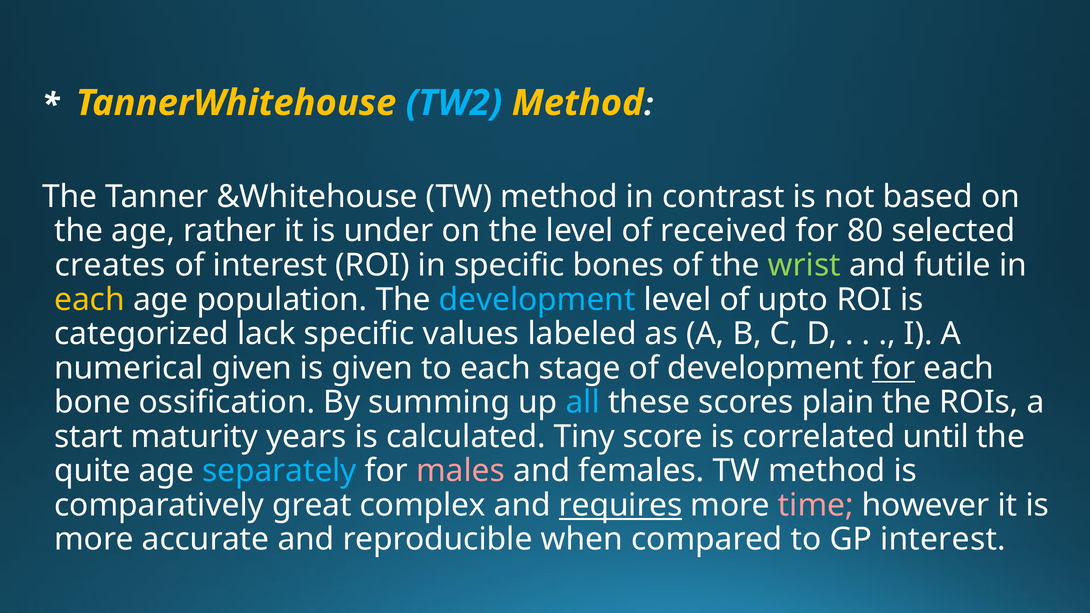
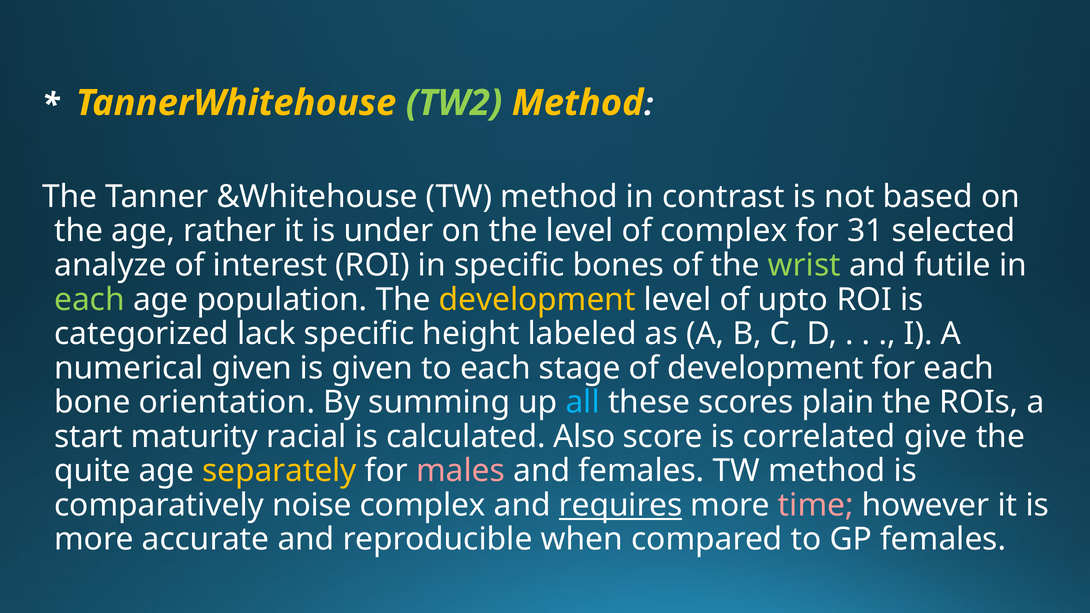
TW2 colour: light blue -> light green (454, 103)
of received: received -> complex (724, 231)
80: 80 -> 31 (866, 231)
creates: creates -> analyze (110, 265)
each colour: yellow -> light green (90, 300)
development colour: light blue -> yellow (537, 300)
values: values -> height (471, 334)
for underline: present -> none (894, 368)
ossification: ossification -> orientation (227, 402)
years: years -> racial (306, 437)
Tiny: Tiny -> Also (584, 437)
until: until -> give (936, 437)
separately colour: light blue -> yellow (279, 471)
great: great -> noise (312, 505)
GP interest: interest -> females (943, 540)
